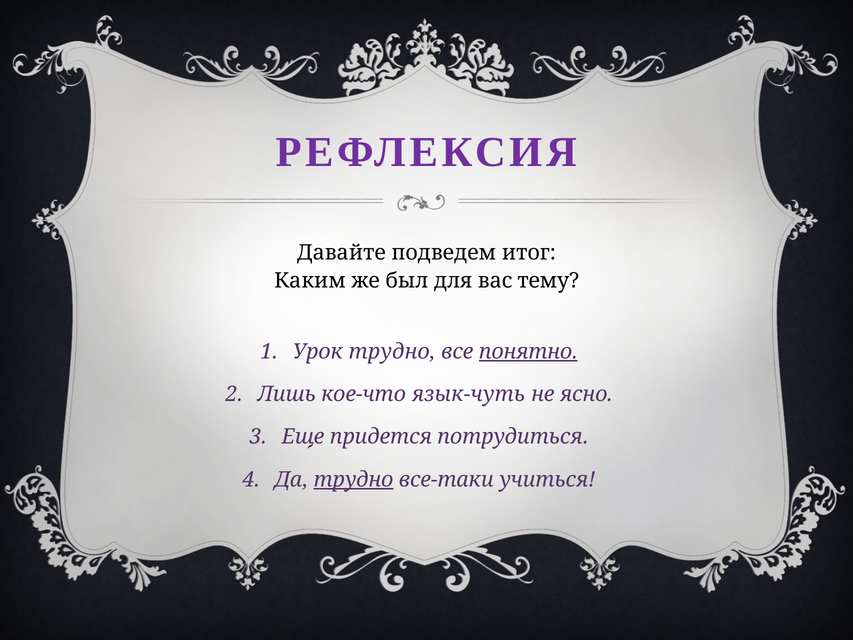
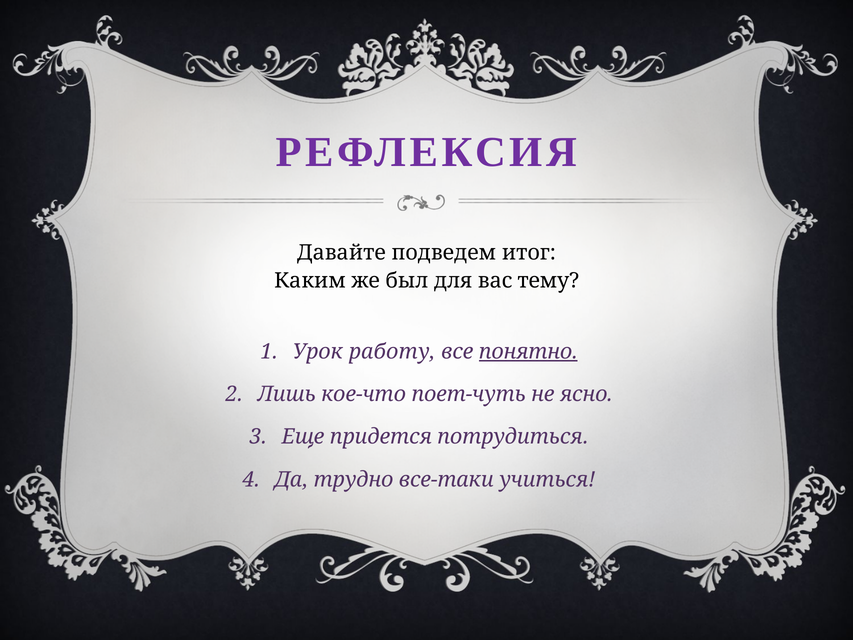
Урок трудно: трудно -> работу (392, 351)
язык-чуть: язык-чуть -> поет-чуть (469, 394)
трудно underline: present -> none (354, 479)
